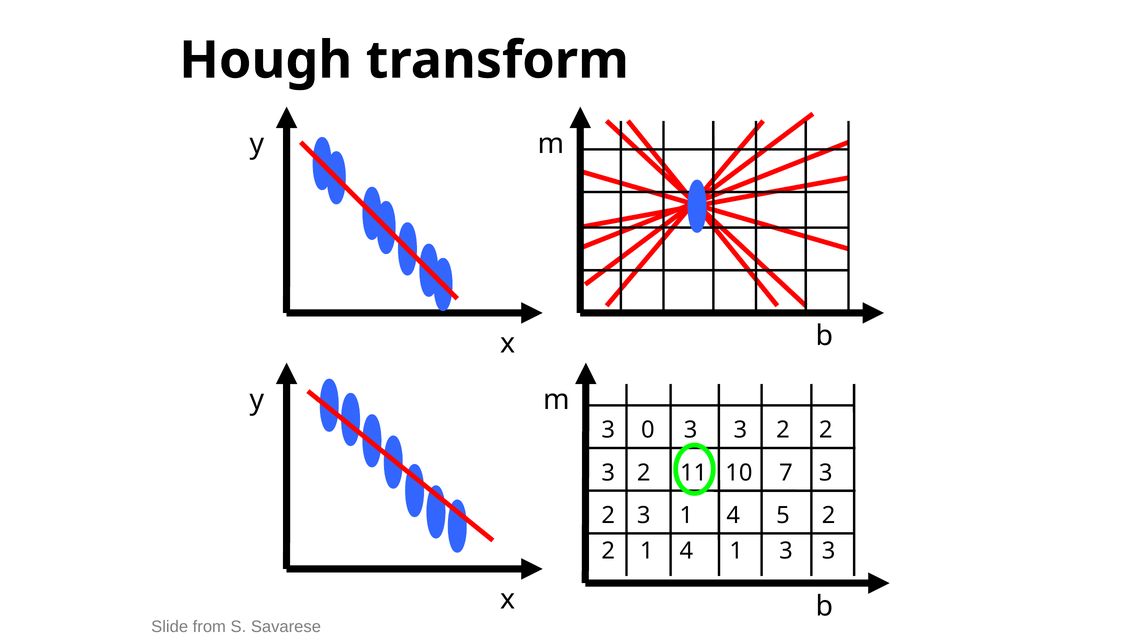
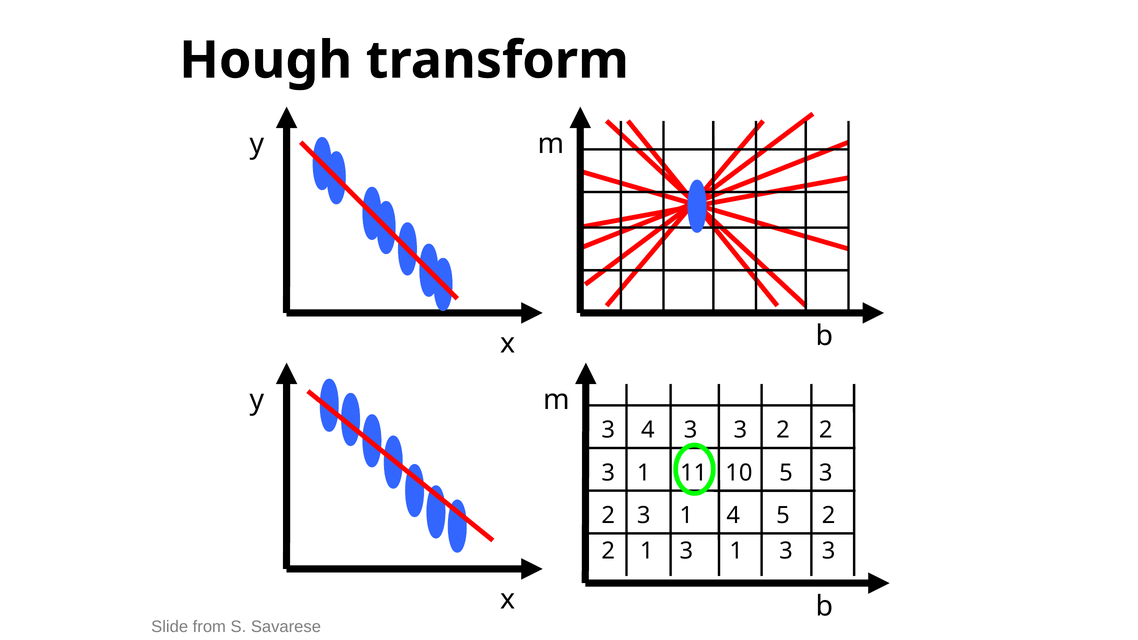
3 0: 0 -> 4 (648, 430)
2: 2 -> 1 (644, 473)
10 7: 7 -> 5 (786, 473)
2 1 4: 4 -> 3 (686, 551)
